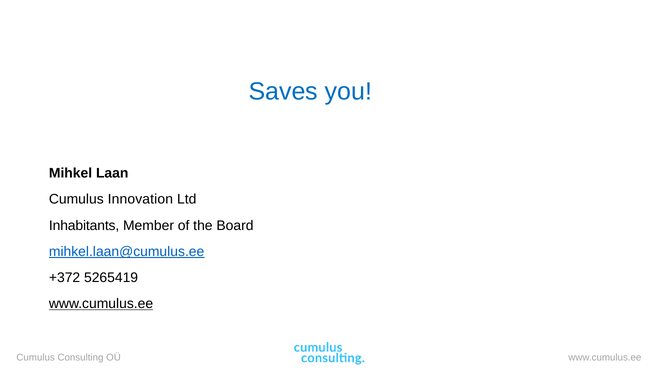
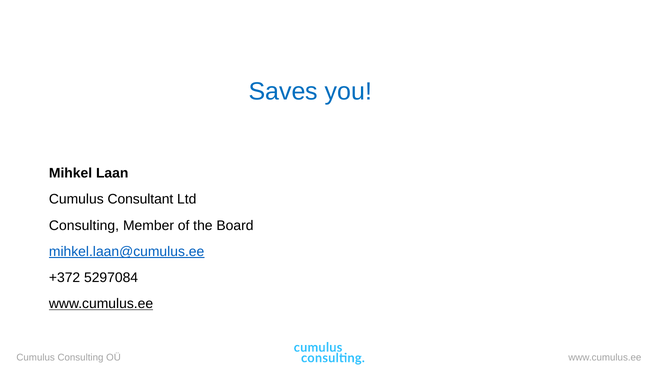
Innovation: Innovation -> Consultant (140, 200)
Inhabitants: Inhabitants -> Consulting (84, 226)
5265419: 5265419 -> 5297084 (111, 278)
